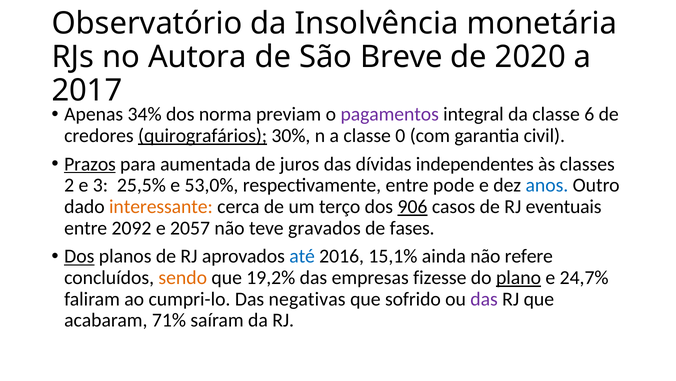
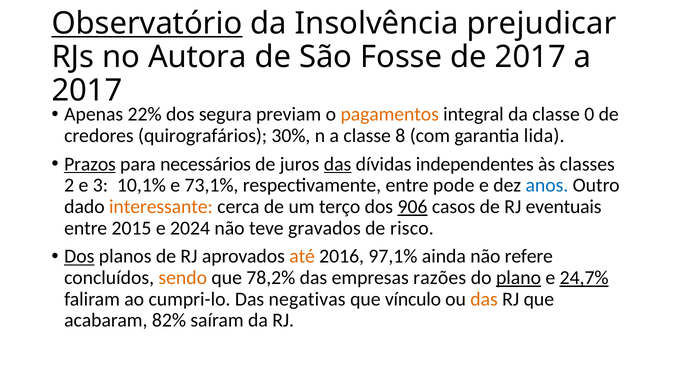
Observatório underline: none -> present (147, 23)
monetária: monetária -> prejudicar (542, 23)
Breve: Breve -> Fosse (401, 57)
de 2020: 2020 -> 2017 (530, 57)
34%: 34% -> 22% (145, 114)
norma: norma -> segura (225, 114)
pagamentos colour: purple -> orange (390, 114)
6: 6 -> 0 (589, 114)
quirografários underline: present -> none (203, 136)
0: 0 -> 8 (400, 136)
civil: civil -> lida (544, 136)
aumentada: aumentada -> necessários (206, 164)
das underline: none -> present (338, 164)
25,5%: 25,5% -> 10,1% (141, 185)
53,0%: 53,0% -> 73,1% (211, 185)
2092: 2092 -> 2015 (131, 228)
2057: 2057 -> 2024 (190, 228)
fases: fases -> risco (412, 228)
até colour: blue -> orange (302, 256)
15,1%: 15,1% -> 97,1% (393, 256)
19,2%: 19,2% -> 78,2% (271, 277)
fizesse: fizesse -> razões (440, 277)
24,7% underline: none -> present (584, 277)
sofrido: sofrido -> vínculo (413, 298)
das colour: purple -> orange (484, 298)
71%: 71% -> 82% (169, 320)
